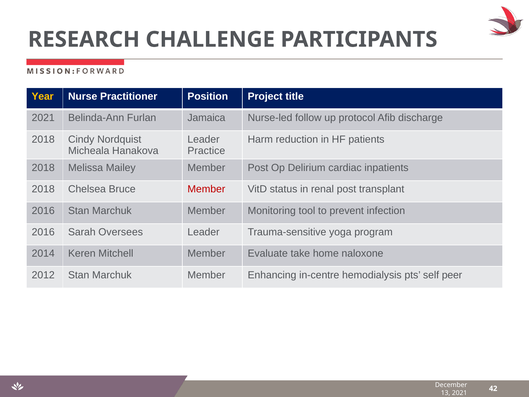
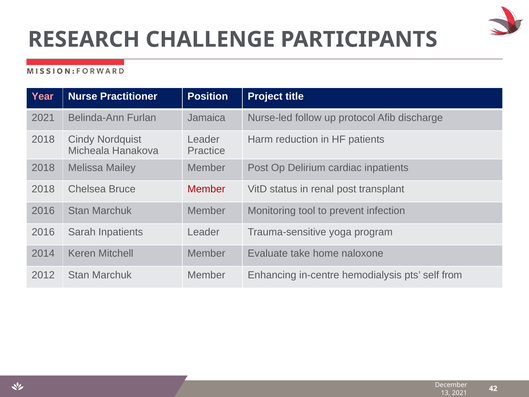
Year colour: yellow -> pink (43, 96)
Sarah Oversees: Oversees -> Inpatients (121, 232)
peer: peer -> from (452, 275)
